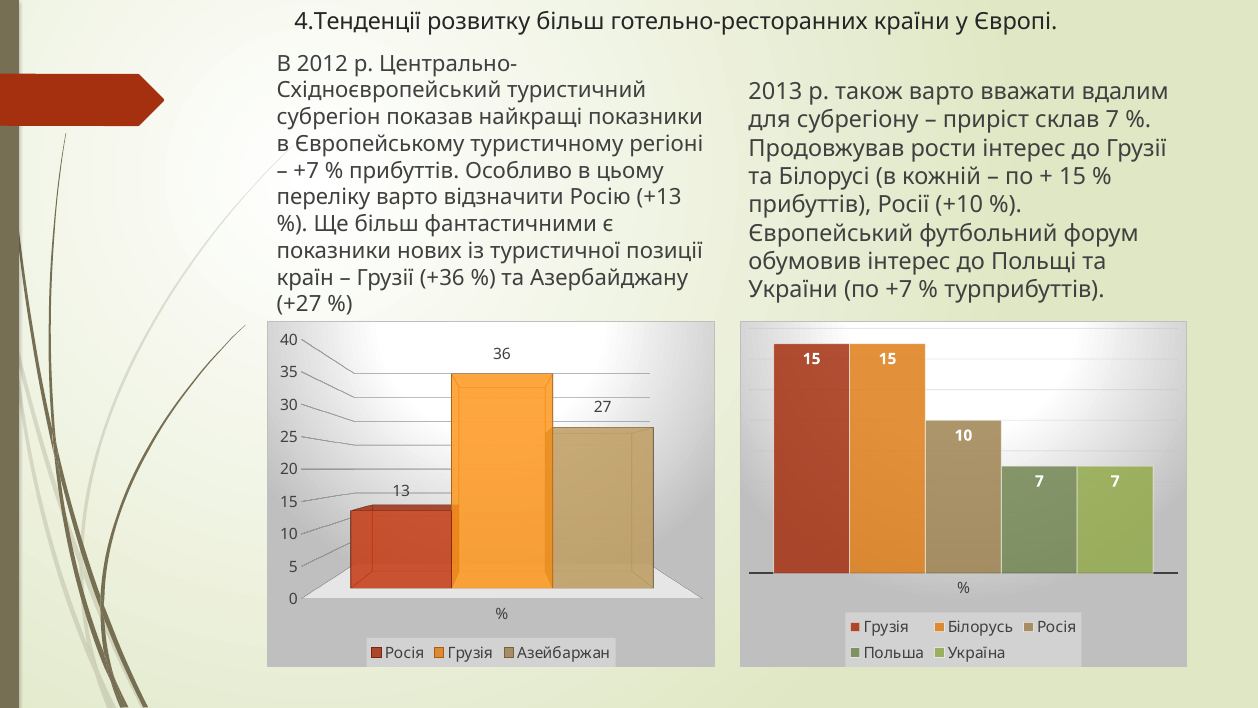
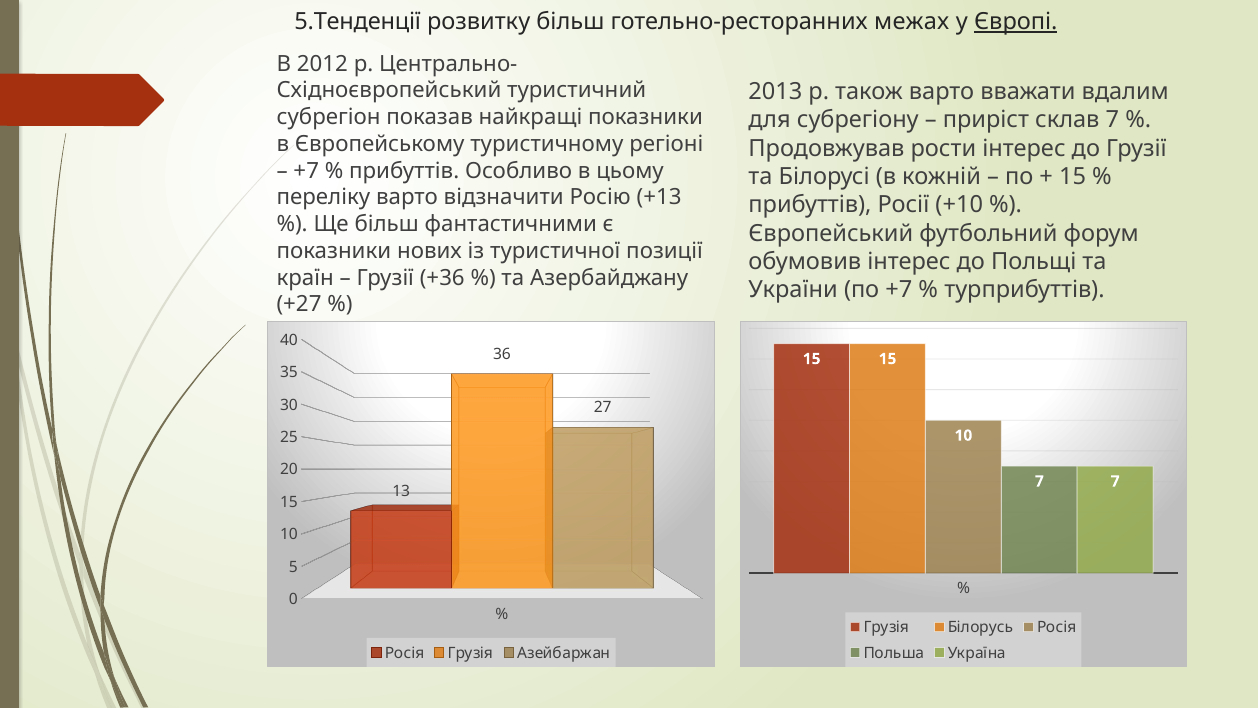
4.Тенденції: 4.Тенденції -> 5.Тенденції (358, 22)
країни: країни -> межах (912, 22)
Європі underline: none -> present (1016, 22)
